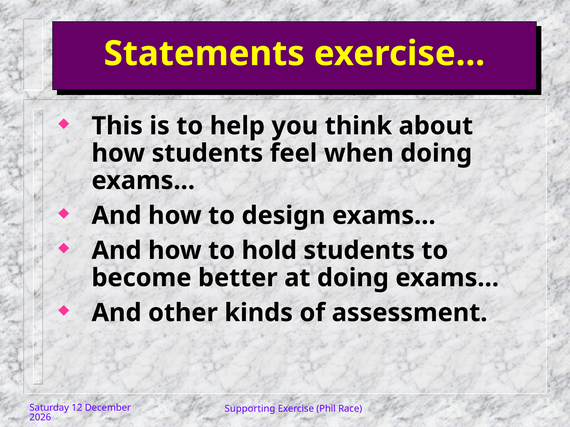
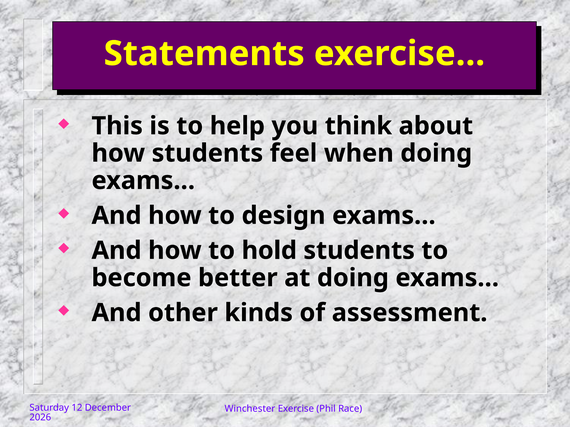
Supporting: Supporting -> Winchester (250, 409)
